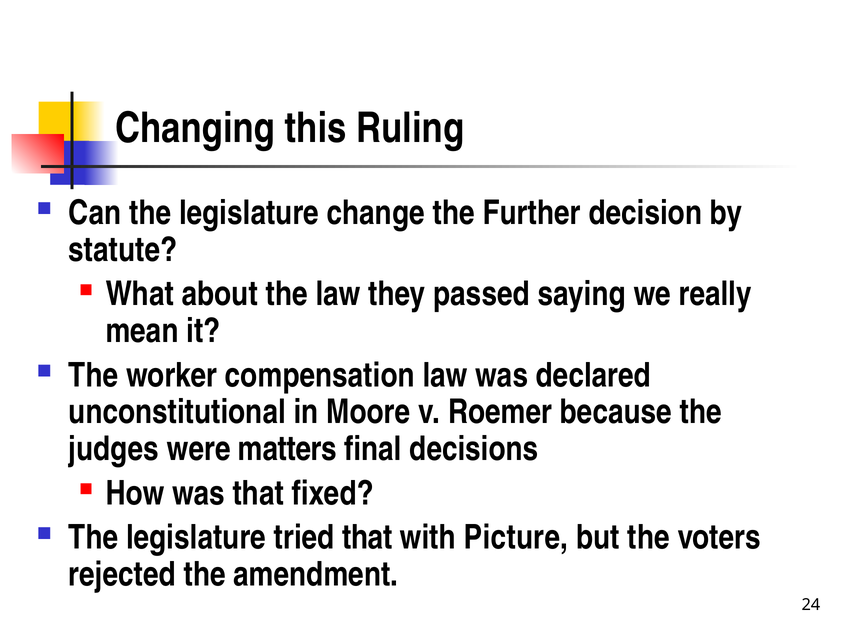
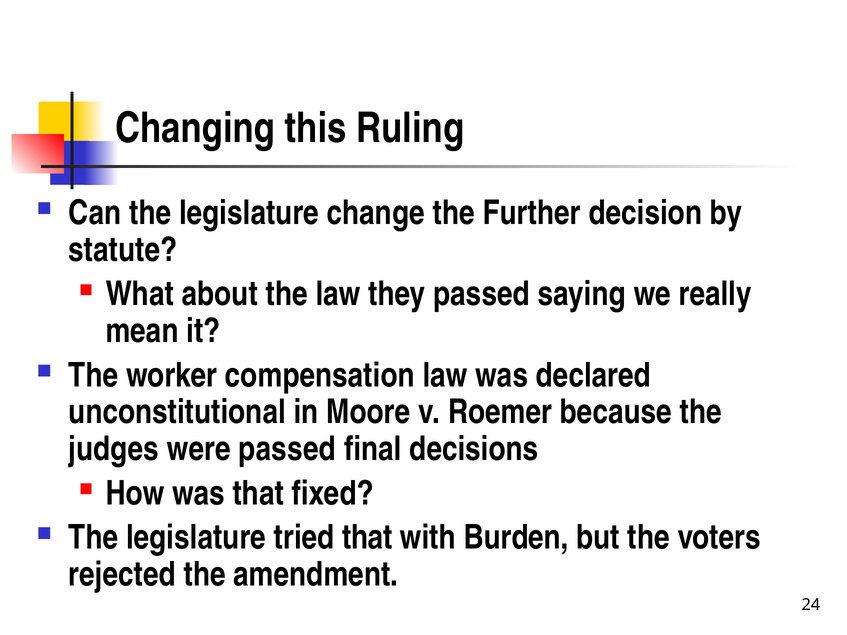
were matters: matters -> passed (287, 449)
Picture: Picture -> Burden (516, 538)
